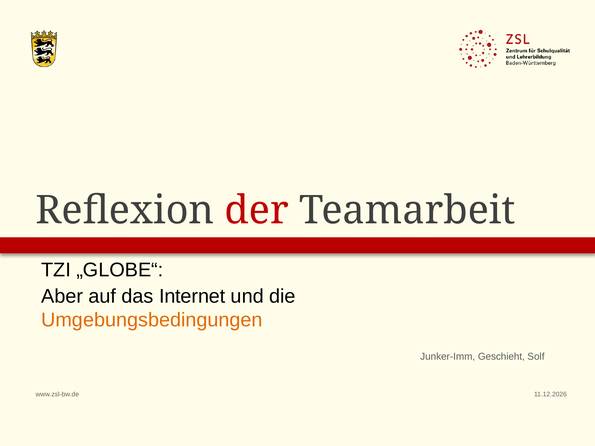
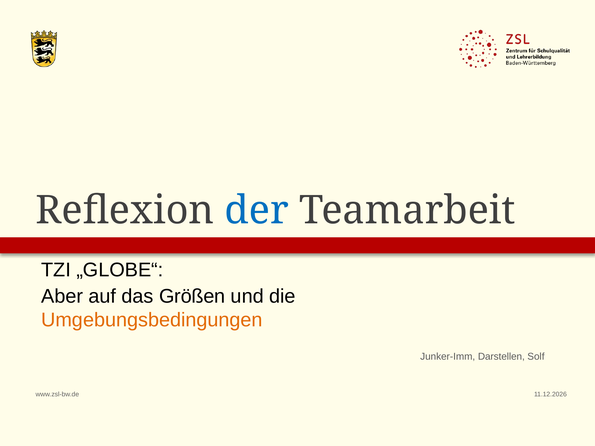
der colour: red -> blue (257, 210)
Internet: Internet -> Größen (192, 296)
Geschieht: Geschieht -> Darstellen (501, 357)
